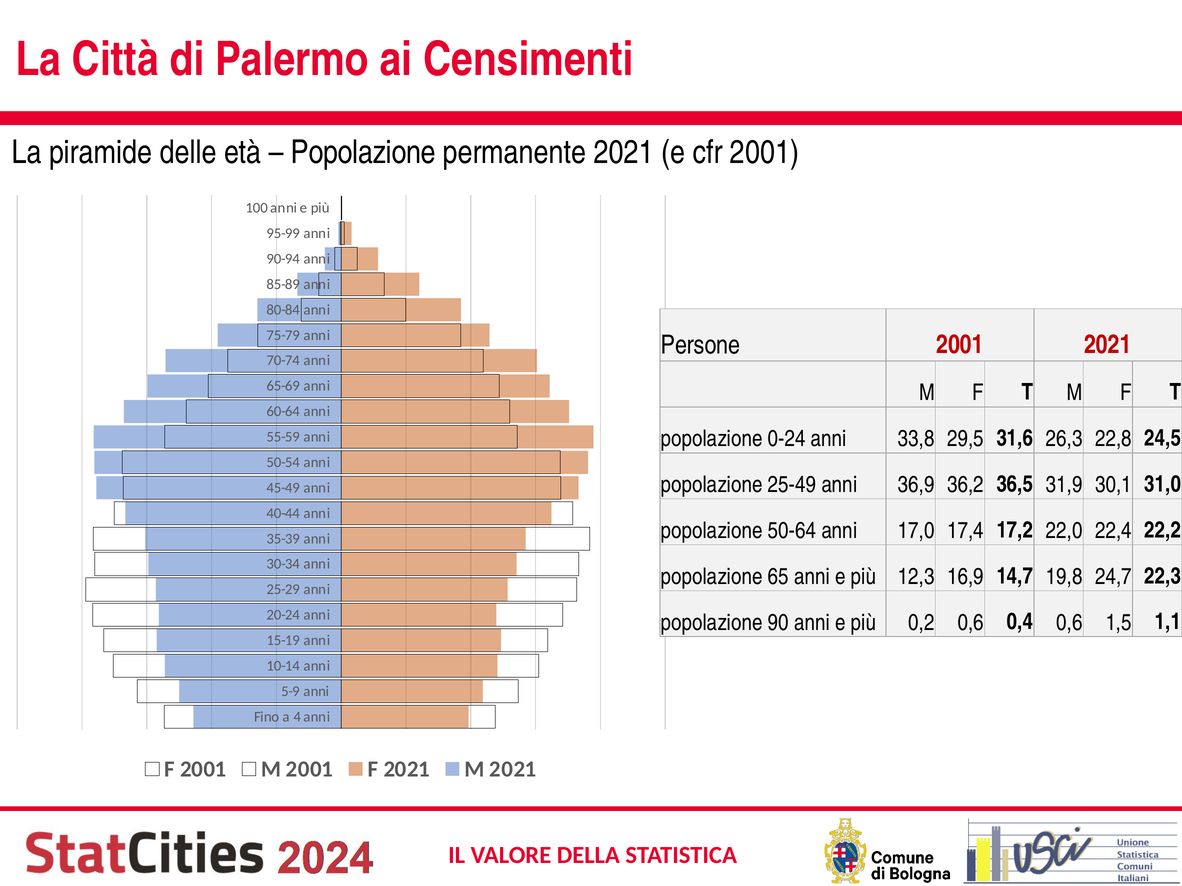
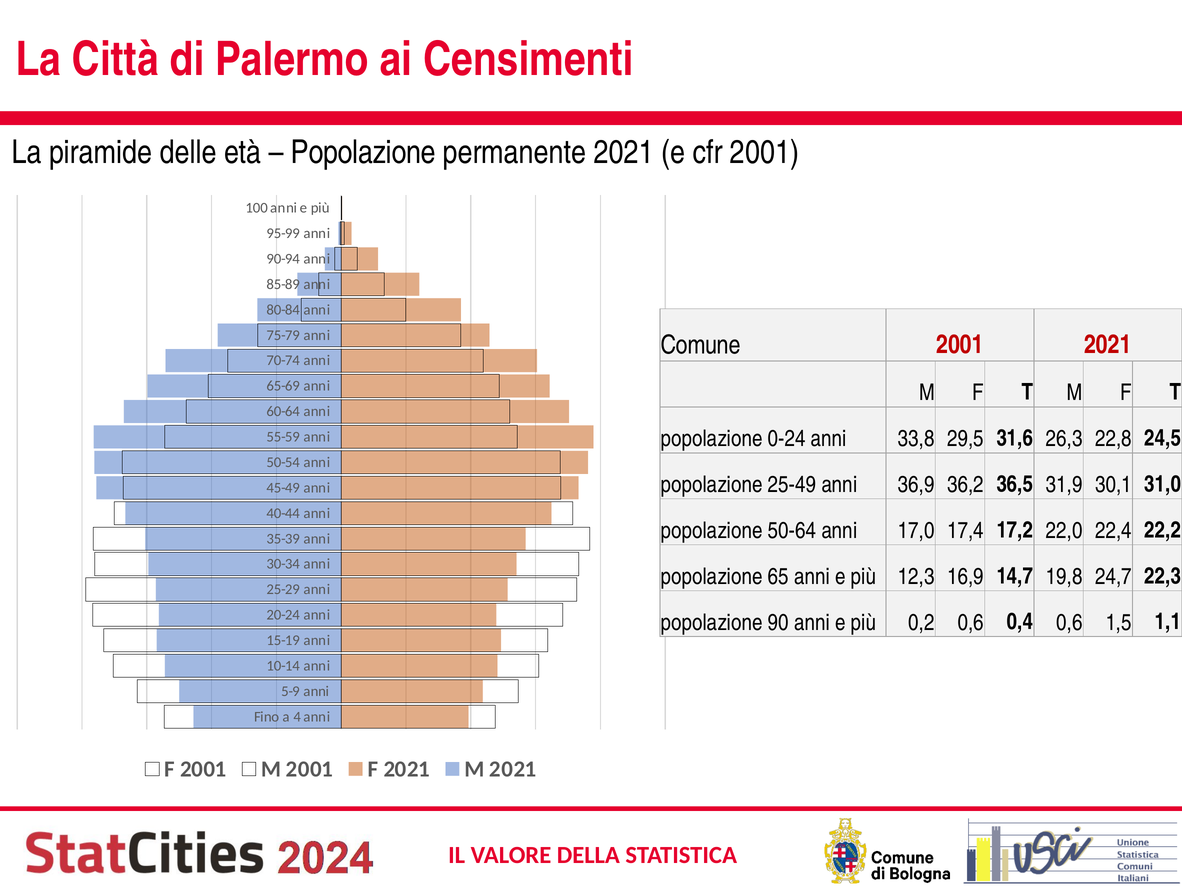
Persone: Persone -> Comune (701, 345)
